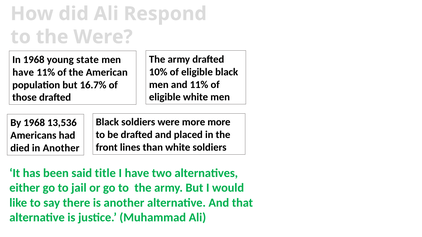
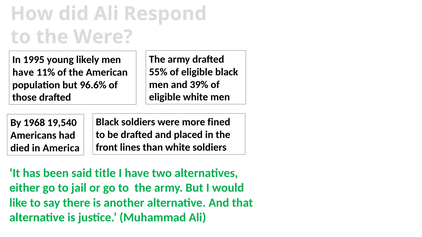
In 1968: 1968 -> 1995 (34, 60)
state: state -> likely (88, 60)
10%: 10% -> 55% (158, 72)
and 11%: 11% -> 39% (199, 85)
16.7%: 16.7% -> 96.6% (93, 85)
more more: more -> fined (219, 122)
13,536: 13,536 -> 19,540 (62, 123)
in Another: Another -> America (61, 148)
